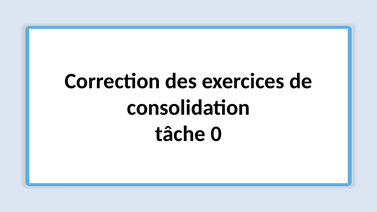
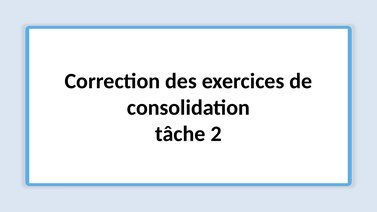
0: 0 -> 2 (216, 134)
